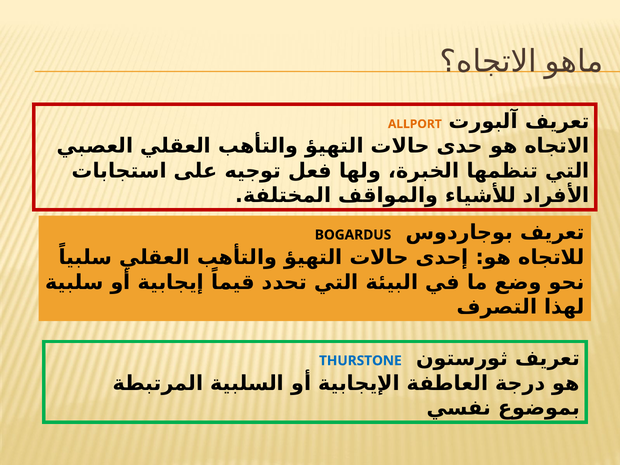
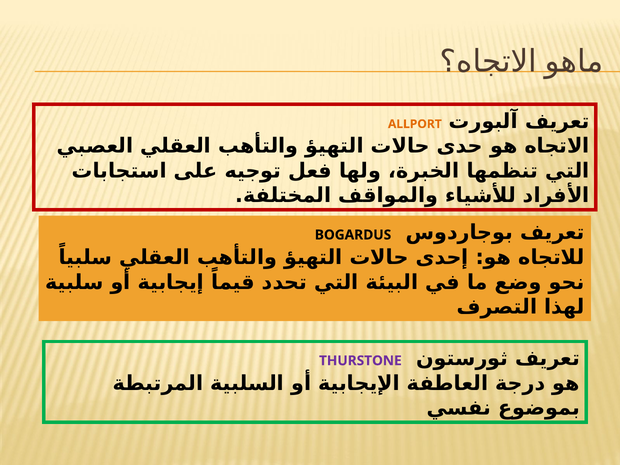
THURSTONE colour: blue -> purple (360, 361)
